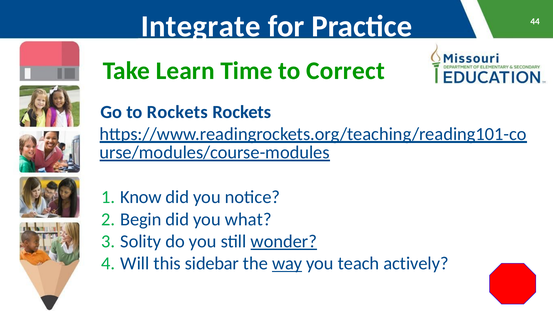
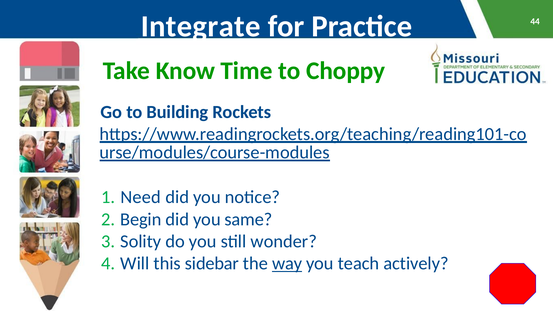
Learn: Learn -> Know (185, 71)
Correct: Correct -> Choppy (346, 71)
to Rockets: Rockets -> Building (177, 112)
Know: Know -> Need (141, 197)
what: what -> same (248, 219)
wonder underline: present -> none (284, 241)
